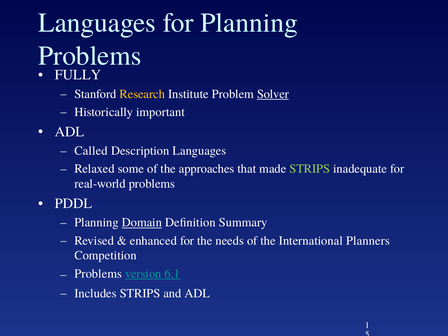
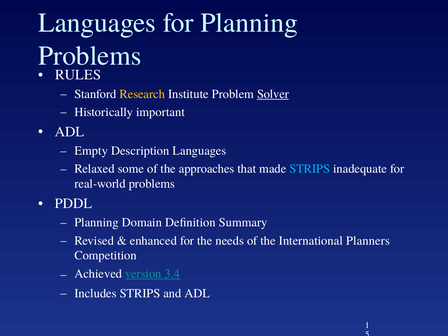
FULLY: FULLY -> RULES (78, 75)
Called: Called -> Empty (91, 151)
STRIPS colour: light green -> light blue (310, 169)
Domain underline: present -> none (142, 223)
Problems: Problems -> Achieved (98, 274)
6.1: 6.1 -> 3.4 (172, 274)
